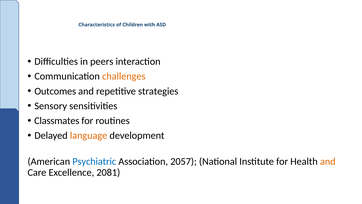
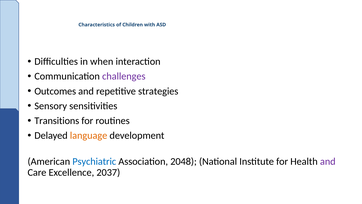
peers: peers -> when (102, 61)
challenges colour: orange -> purple (124, 76)
Classmates: Classmates -> Transitions (57, 121)
2057: 2057 -> 2048 (184, 161)
and colour: orange -> purple (328, 161)
2081: 2081 -> 2037 (108, 172)
